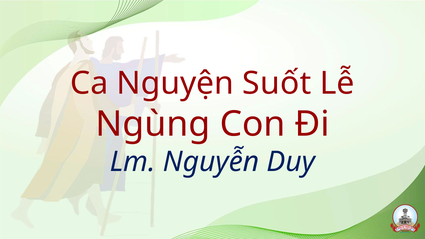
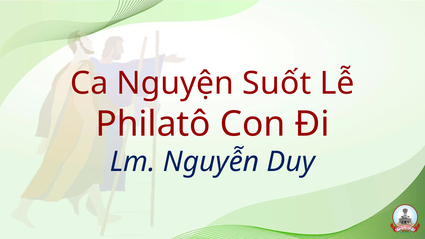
Ngùng: Ngùng -> Philatô (153, 124)
